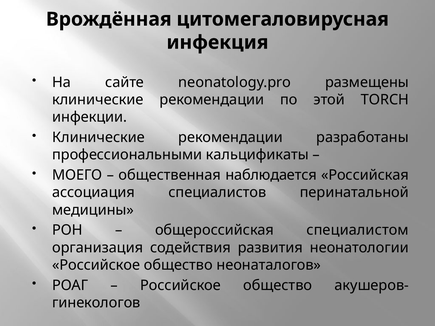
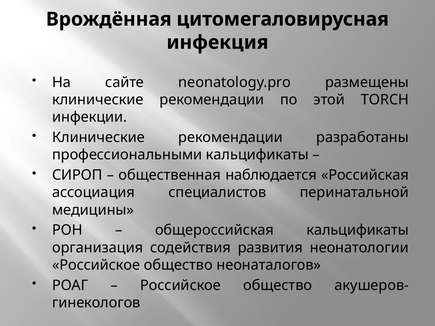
МОЕГО: МОЕГО -> СИРОП (77, 175)
общероссийская специалистом: специалистом -> кальцификаты (358, 230)
